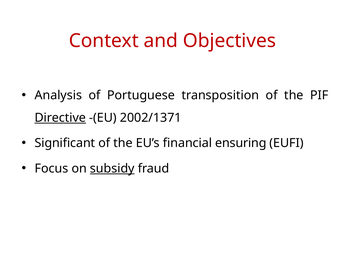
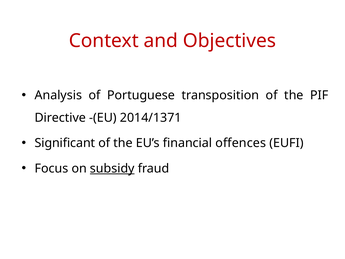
Directive underline: present -> none (60, 118)
2002/1371: 2002/1371 -> 2014/1371 (151, 118)
ensuring: ensuring -> offences (241, 143)
